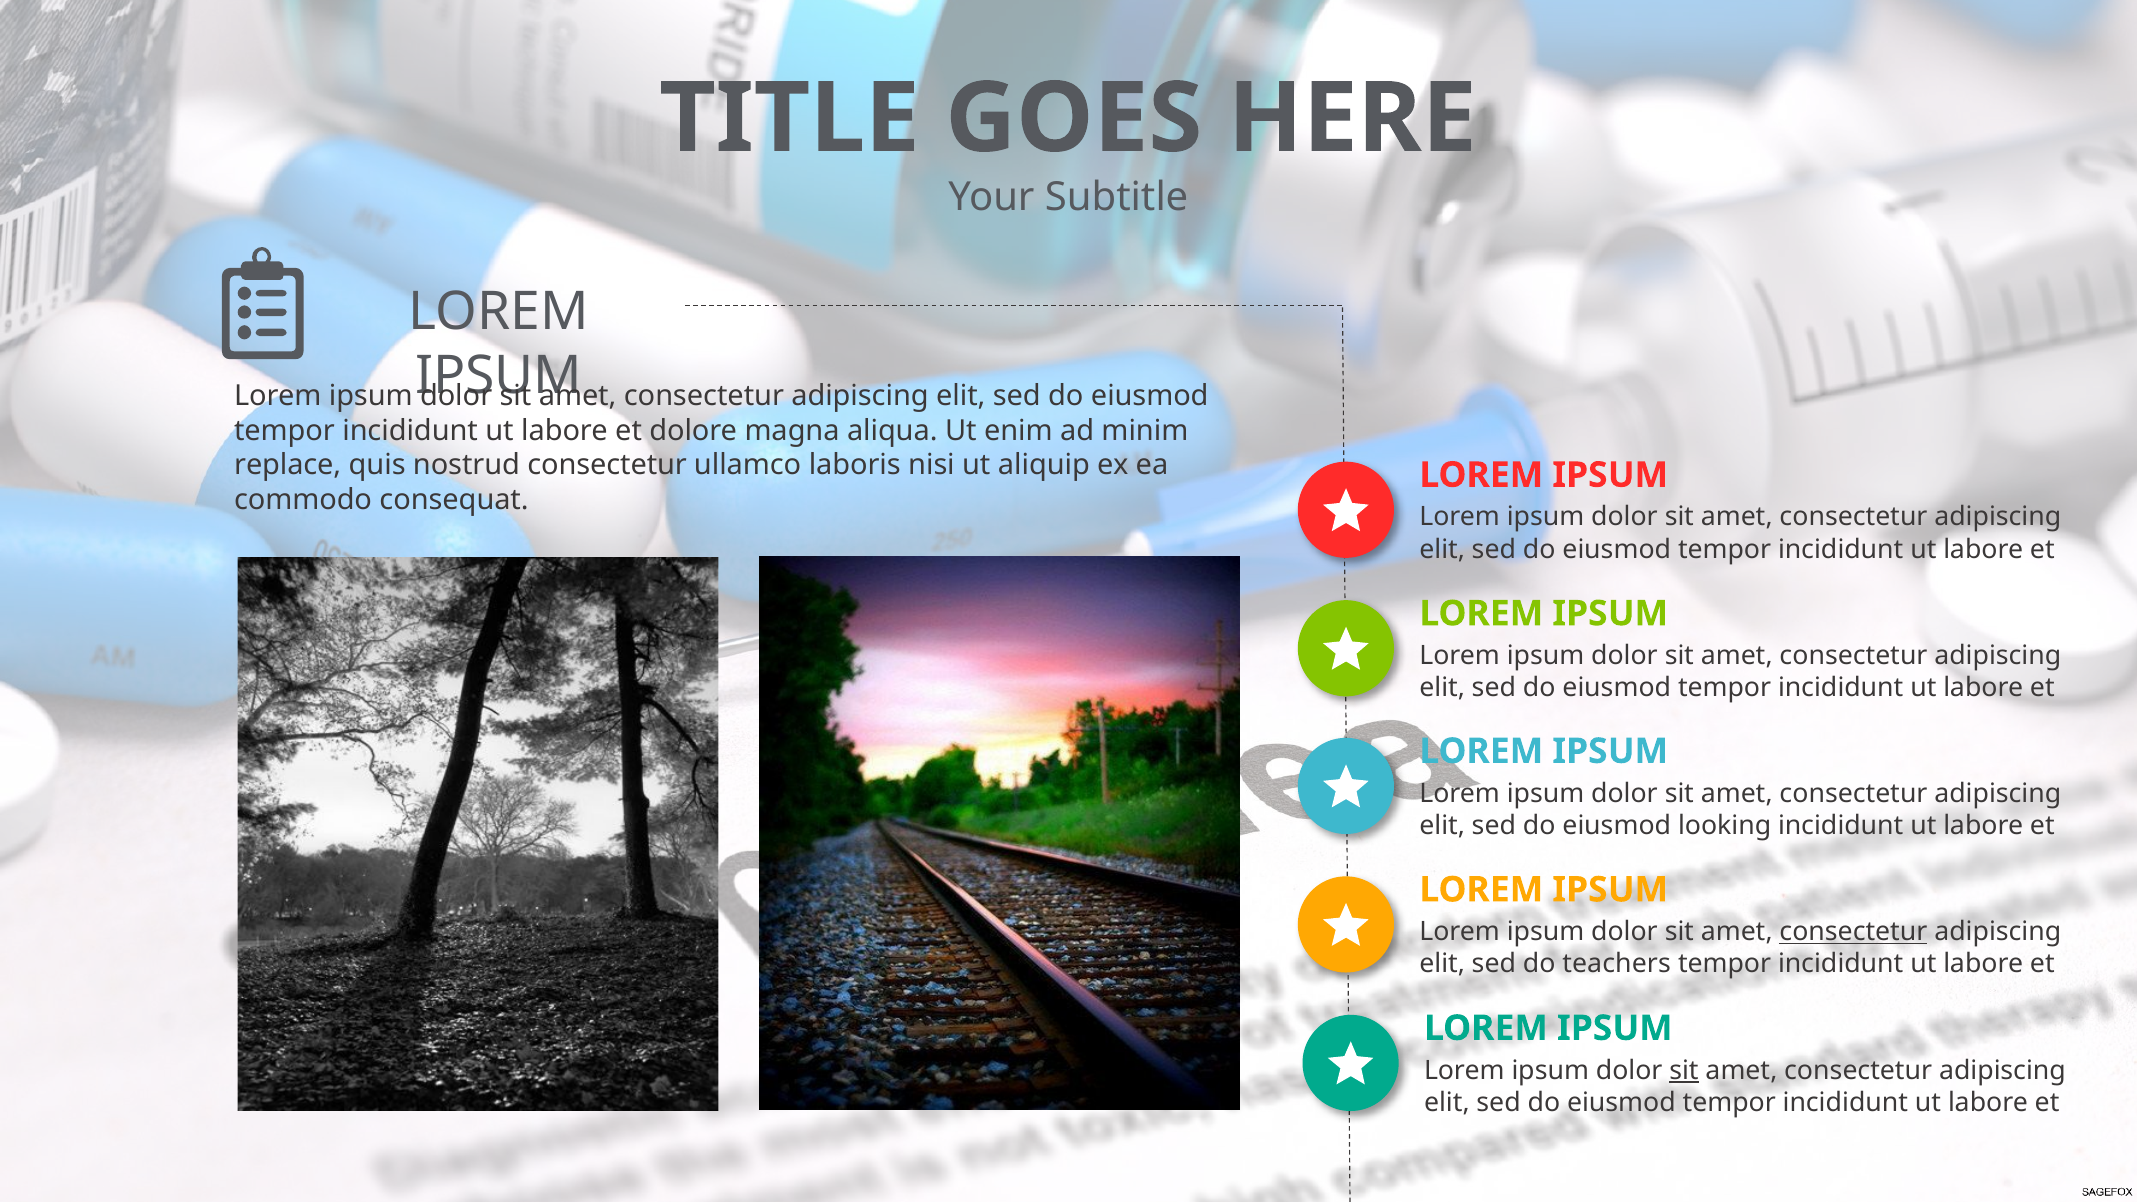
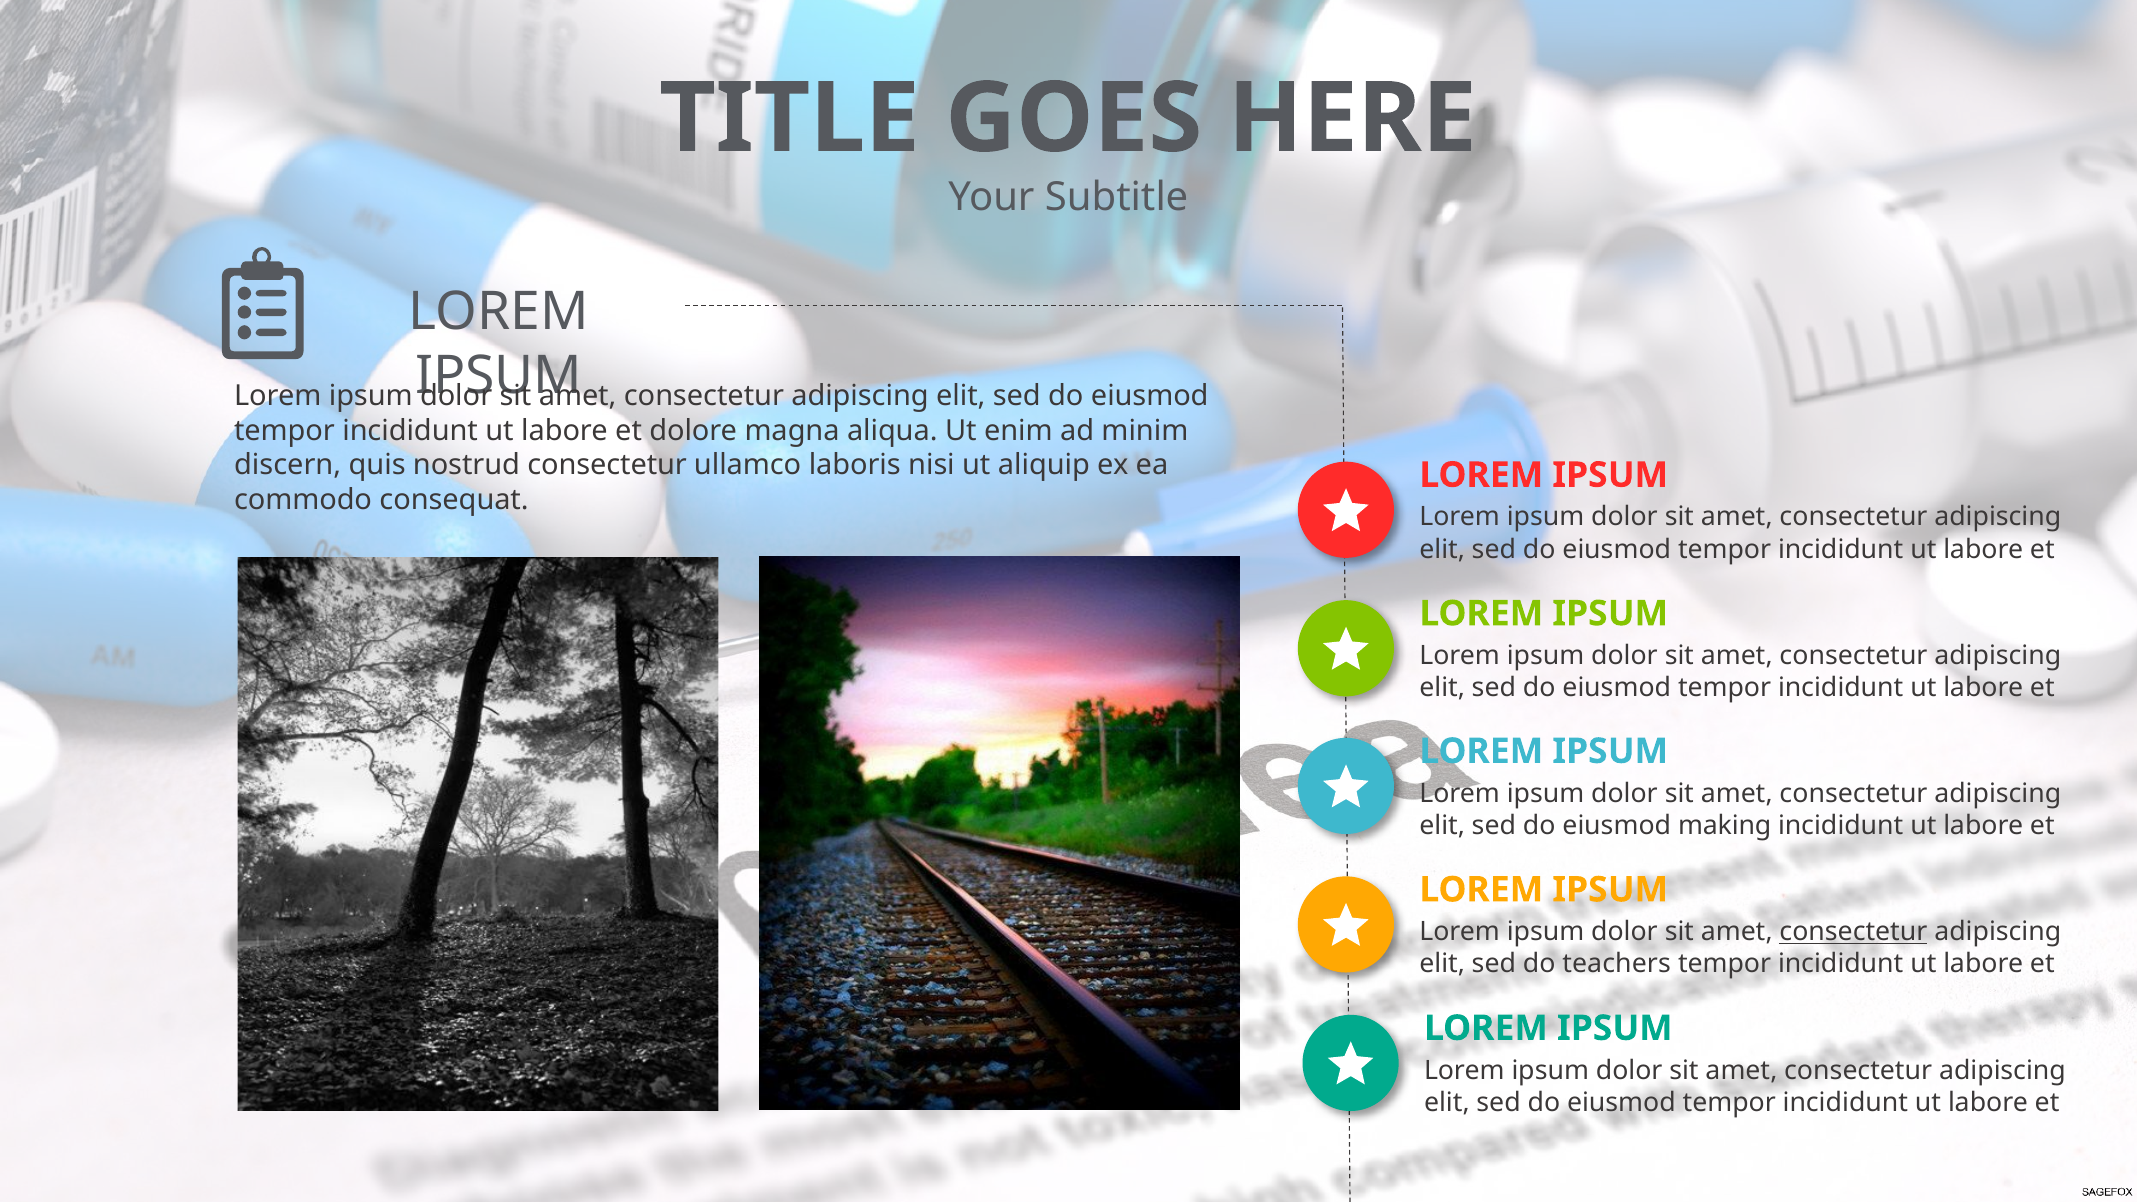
replace: replace -> discern (288, 465)
looking: looking -> making (1725, 825)
sit underline: present -> none (1684, 1070)
